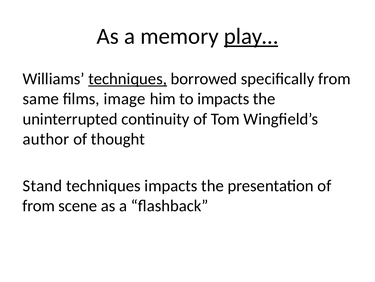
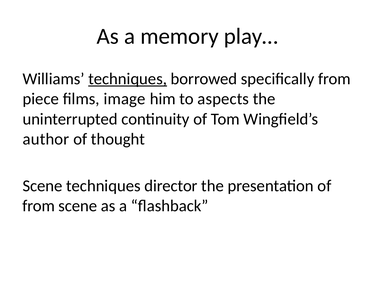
play… underline: present -> none (251, 36)
same: same -> piece (41, 99)
to impacts: impacts -> aspects (223, 99)
Stand: Stand -> Scene (42, 185)
techniques impacts: impacts -> director (171, 185)
